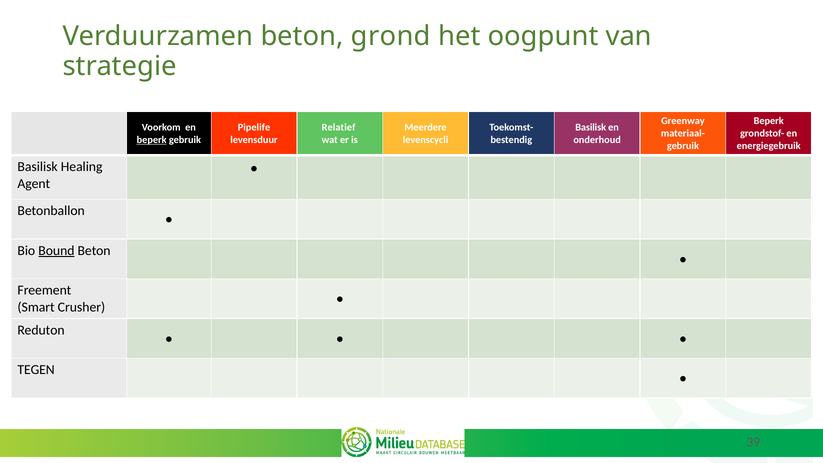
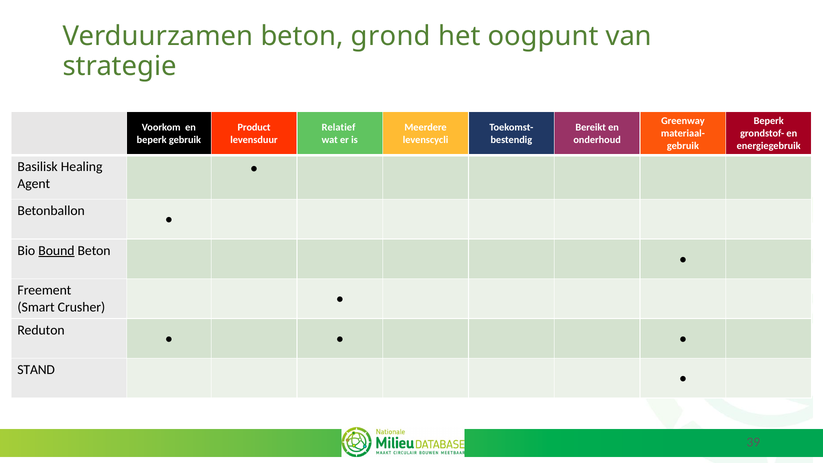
Pipelife: Pipelife -> Product (254, 127)
Basilisk: Basilisk -> Bereikt (591, 127)
beperk underline: present -> none (152, 140)
TEGEN: TEGEN -> STAND (36, 370)
